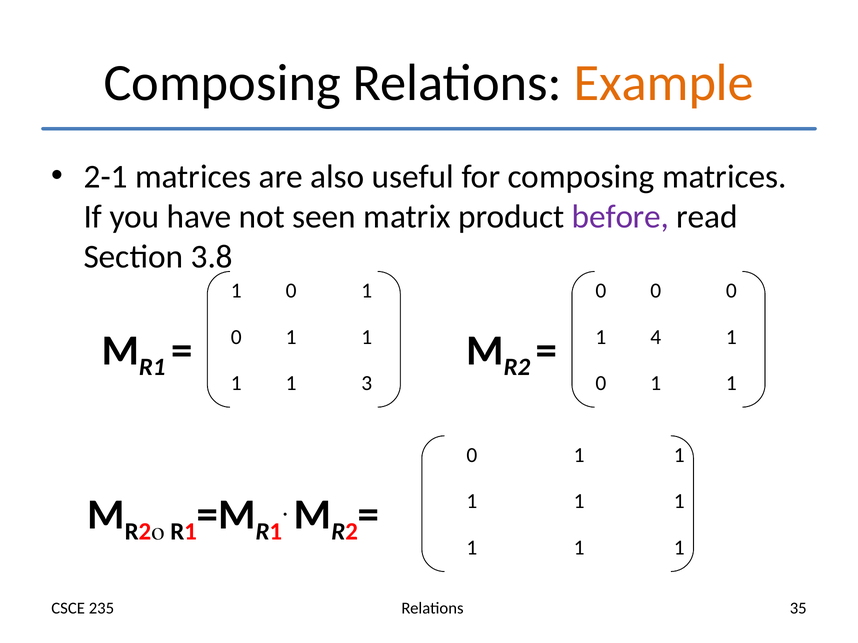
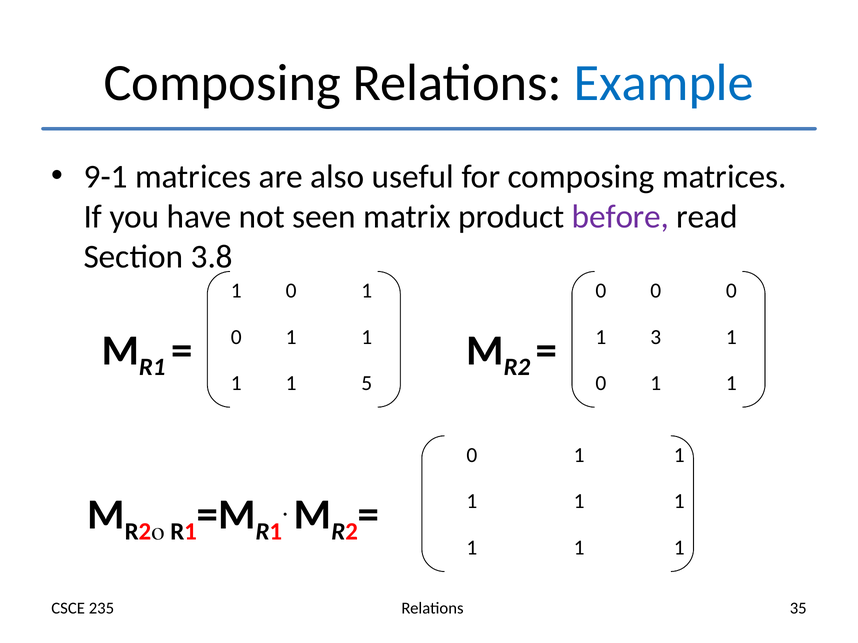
Example colour: orange -> blue (664, 83)
2-1: 2-1 -> 9-1 (106, 177)
4: 4 -> 3 (656, 337)
3: 3 -> 5 (367, 384)
